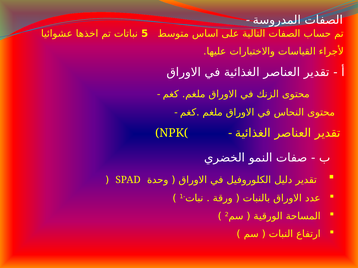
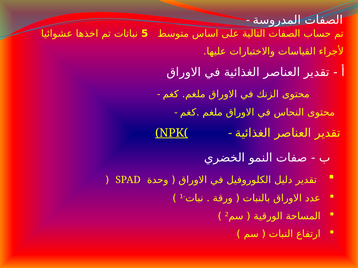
NPK( underline: none -> present (172, 133)
